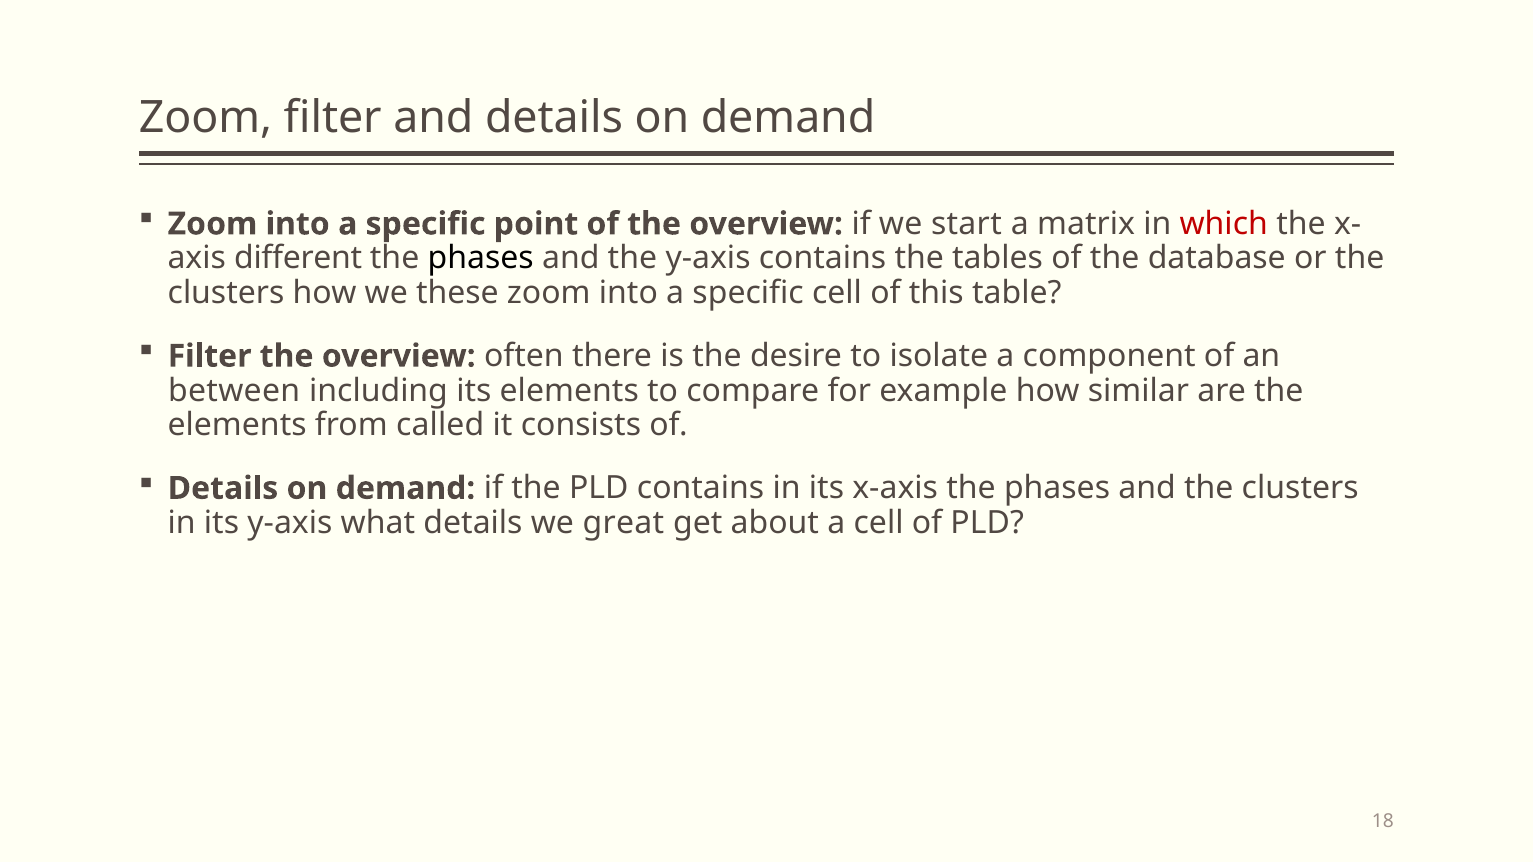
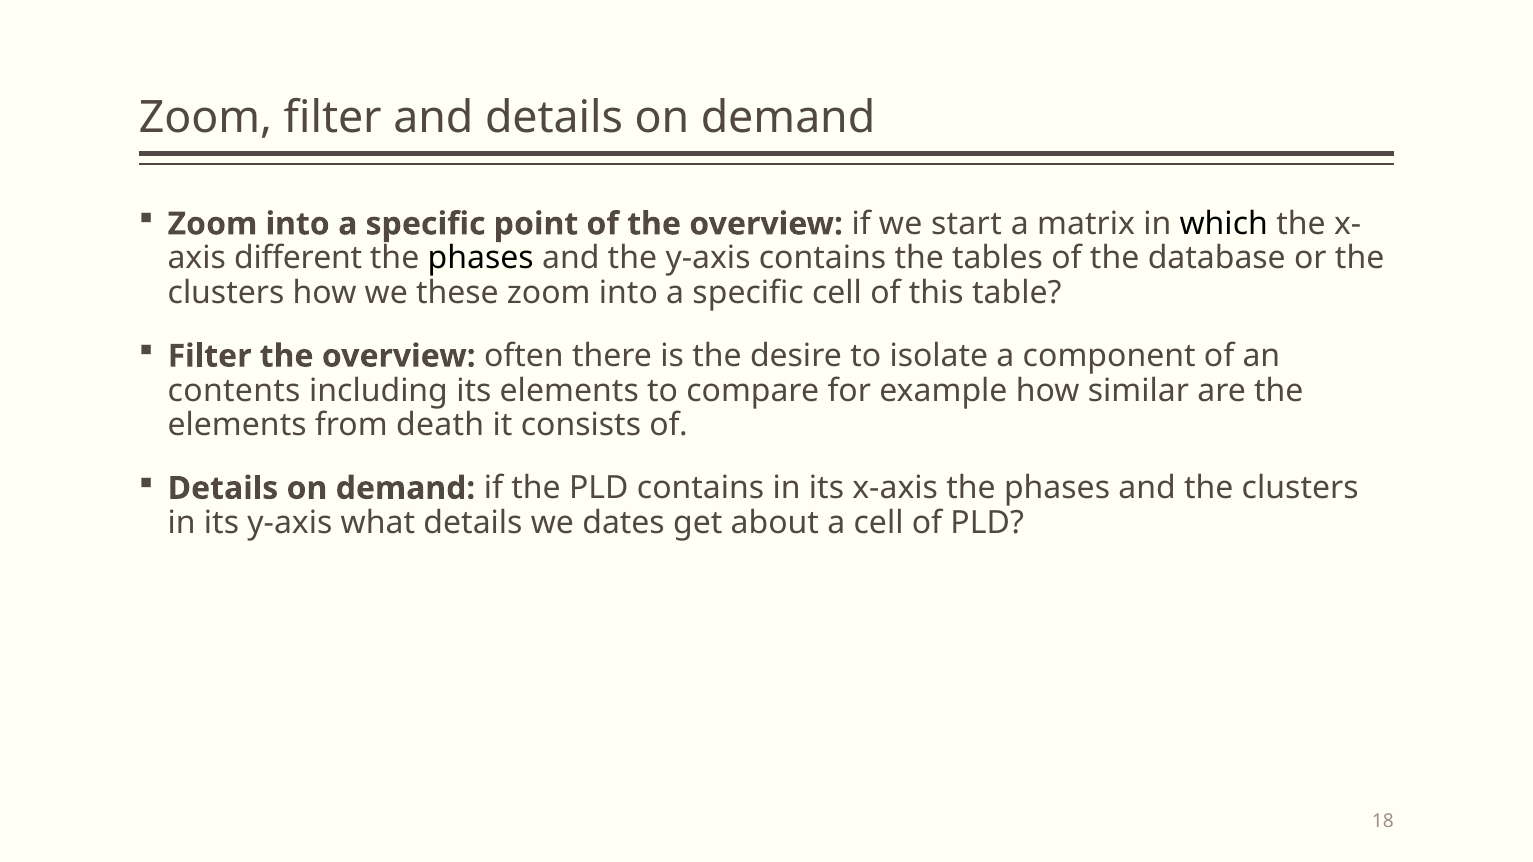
which colour: red -> black (1224, 224)
between: between -> contents (234, 391)
called: called -> death (440, 425)
great: great -> dates (624, 523)
